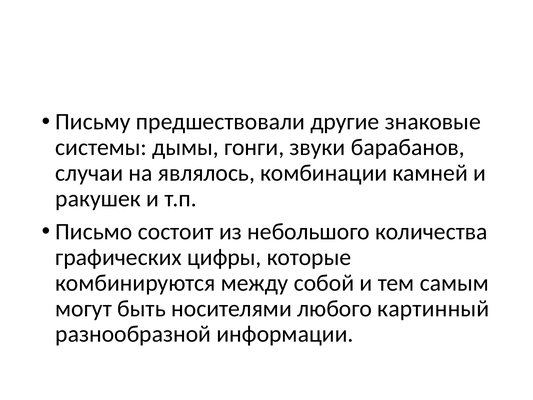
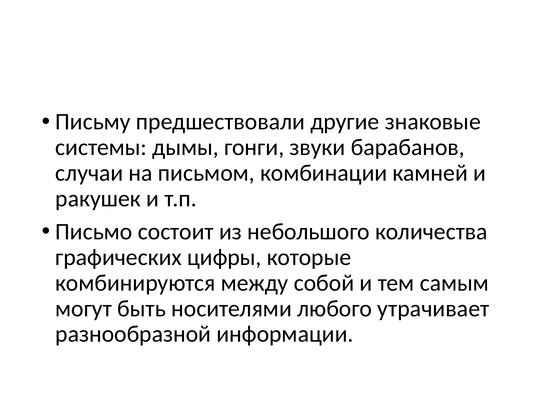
являлось: являлось -> письмом (206, 173)
картинный: картинный -> утрачивает (433, 308)
